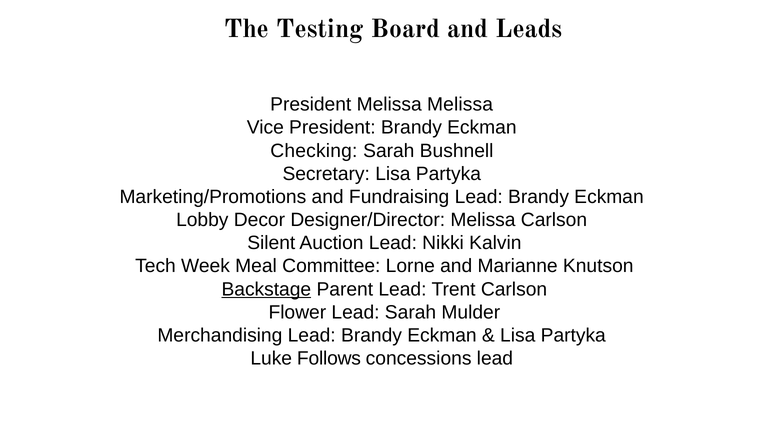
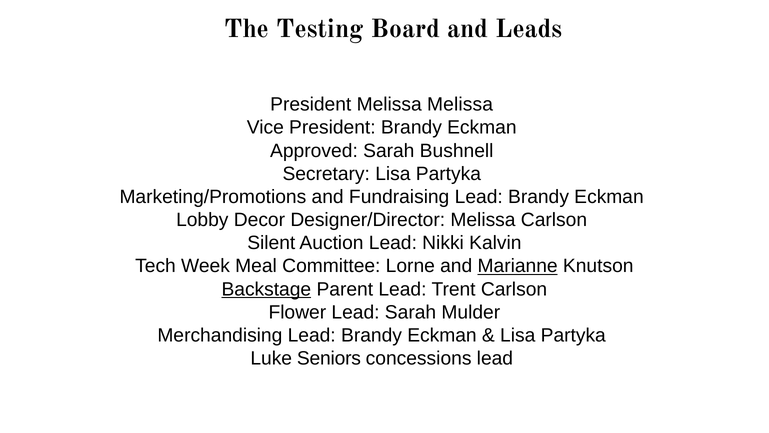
Checking: Checking -> Approved (314, 151)
Marianne underline: none -> present (518, 266)
Follows: Follows -> Seniors (329, 358)
